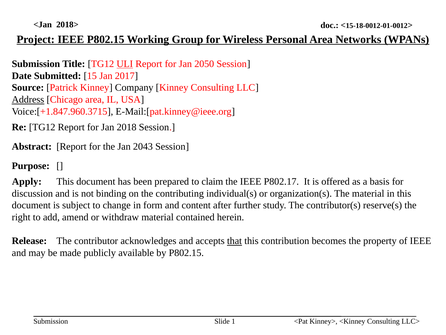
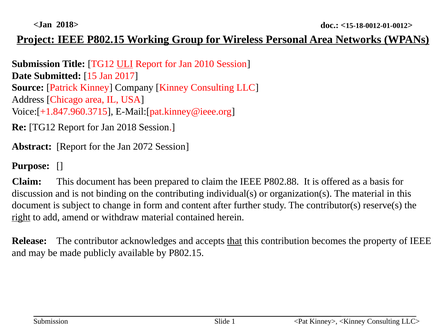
2050: 2050 -> 2010 (204, 64)
Address underline: present -> none (28, 99)
2043: 2043 -> 2072 (143, 146)
Apply: Apply -> Claim (27, 181)
P802.17: P802.17 -> P802.88 (281, 181)
right underline: none -> present (21, 217)
